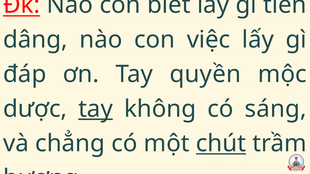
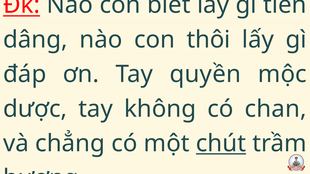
việc: việc -> thôi (209, 40)
tay underline: present -> none (96, 109)
sáng: sáng -> chan (276, 109)
